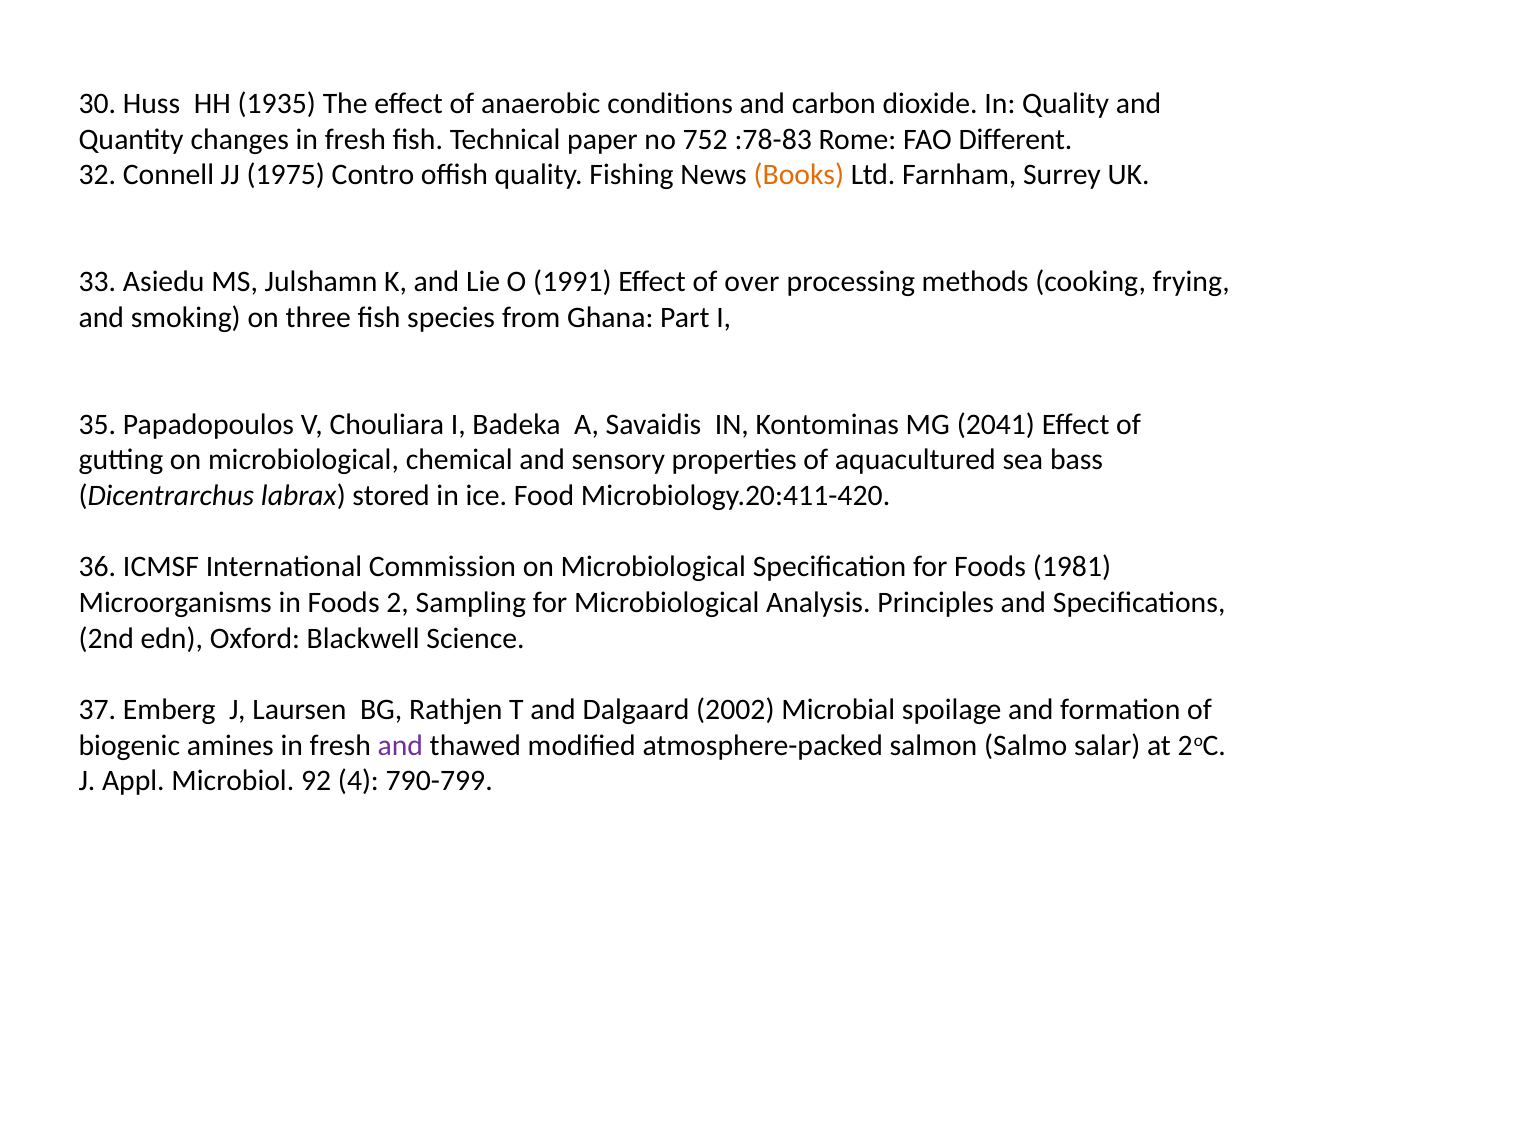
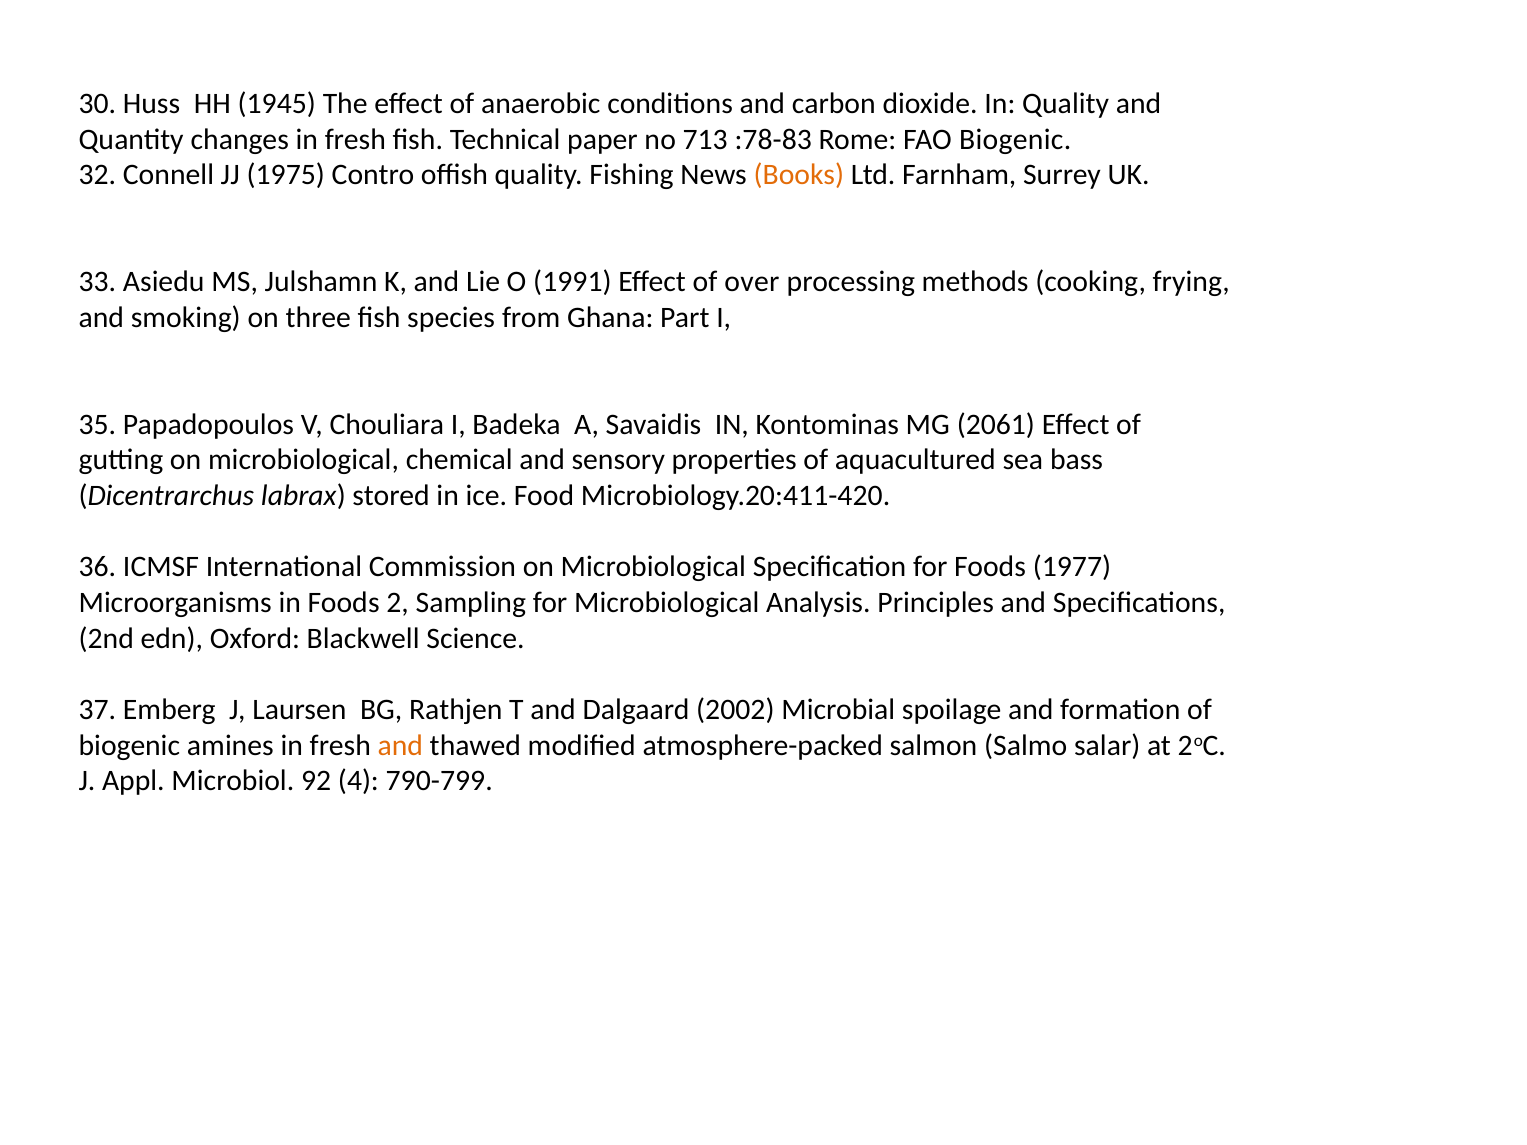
1935: 1935 -> 1945 (277, 104)
752: 752 -> 713 (705, 139)
FAO Different: Different -> Biogenic (1015, 139)
2041: 2041 -> 2061 (996, 425)
1981: 1981 -> 1977 (1072, 567)
and colour: purple -> orange (400, 745)
